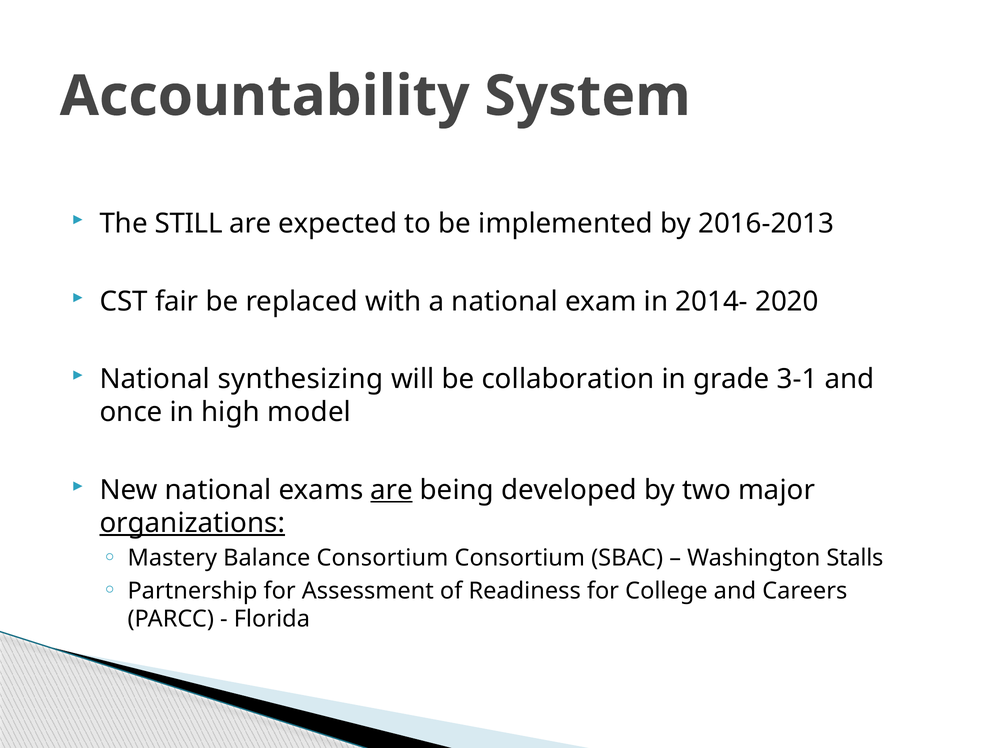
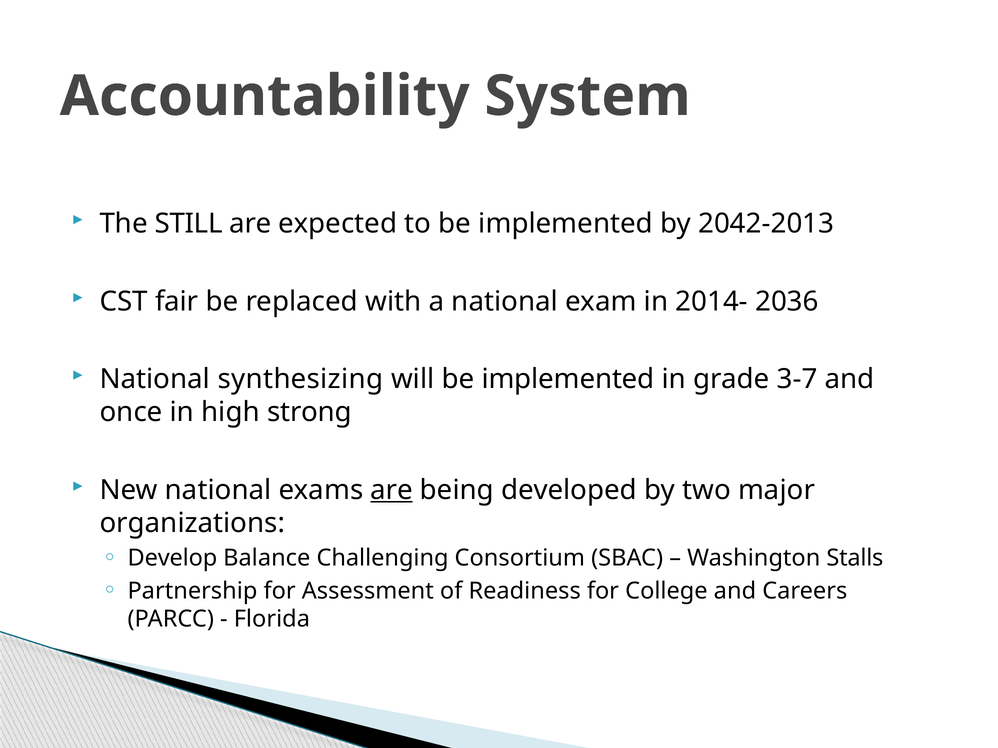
2016-2013: 2016-2013 -> 2042-2013 (766, 224)
2020: 2020 -> 2036 (787, 302)
will be collaboration: collaboration -> implemented (568, 379)
3-1: 3-1 -> 3-7 (797, 379)
model: model -> strong (309, 413)
organizations underline: present -> none (192, 523)
Mastery: Mastery -> Develop (172, 558)
Balance Consortium: Consortium -> Challenging (383, 558)
